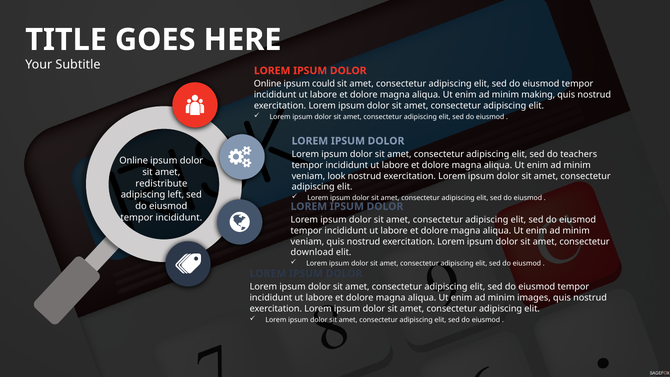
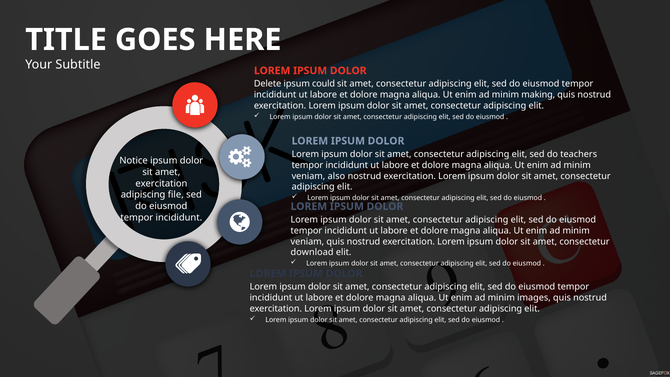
Online: Online -> Delete (268, 84)
Online: Online -> Notice (134, 161)
look: look -> also (336, 176)
redistribute: redistribute -> exercitation (161, 183)
left: left -> file (176, 195)
